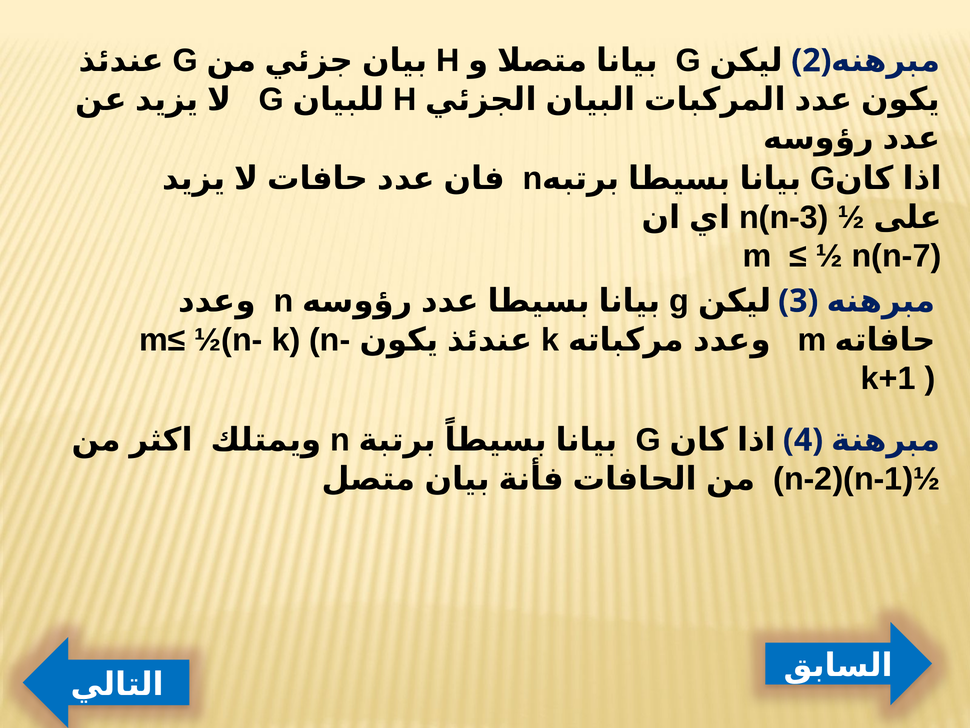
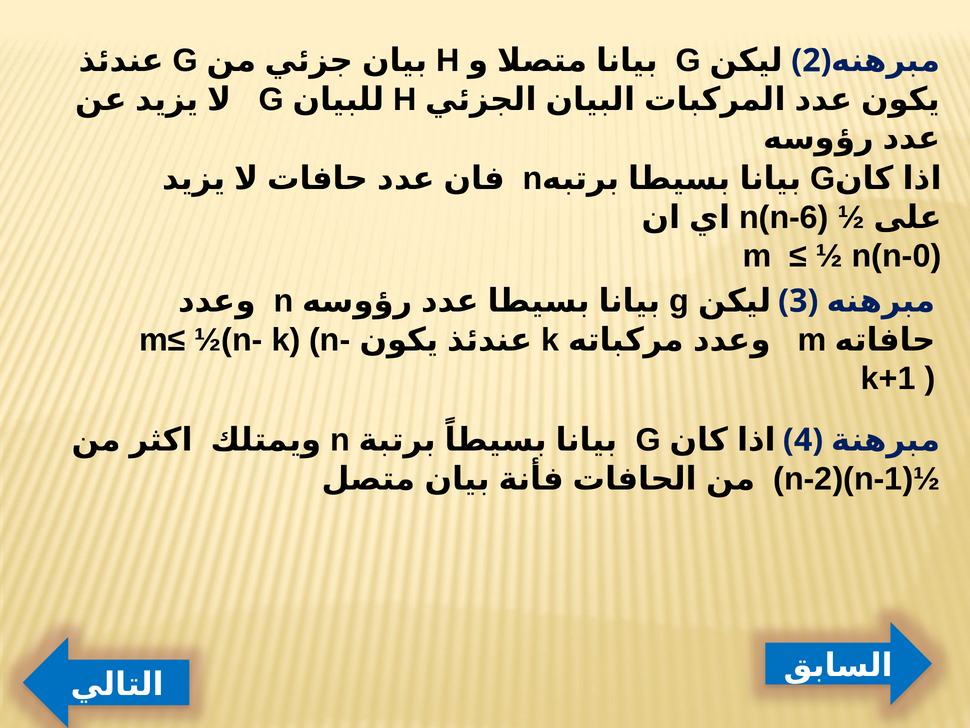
n(n-3: n(n-3 -> n(n-6 (784, 217)
n(n-7: n(n-7 -> n(n-0 (897, 256)
